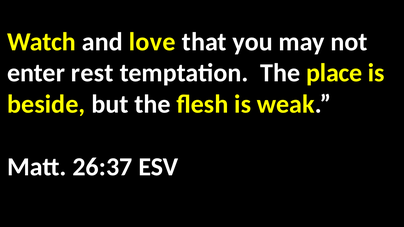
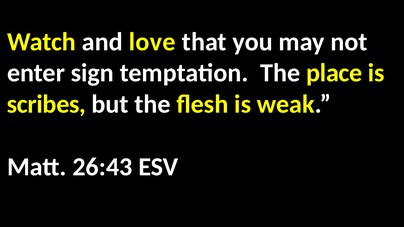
rest: rest -> sign (92, 73)
beside: beside -> scribes (46, 104)
26:37: 26:37 -> 26:43 (102, 167)
